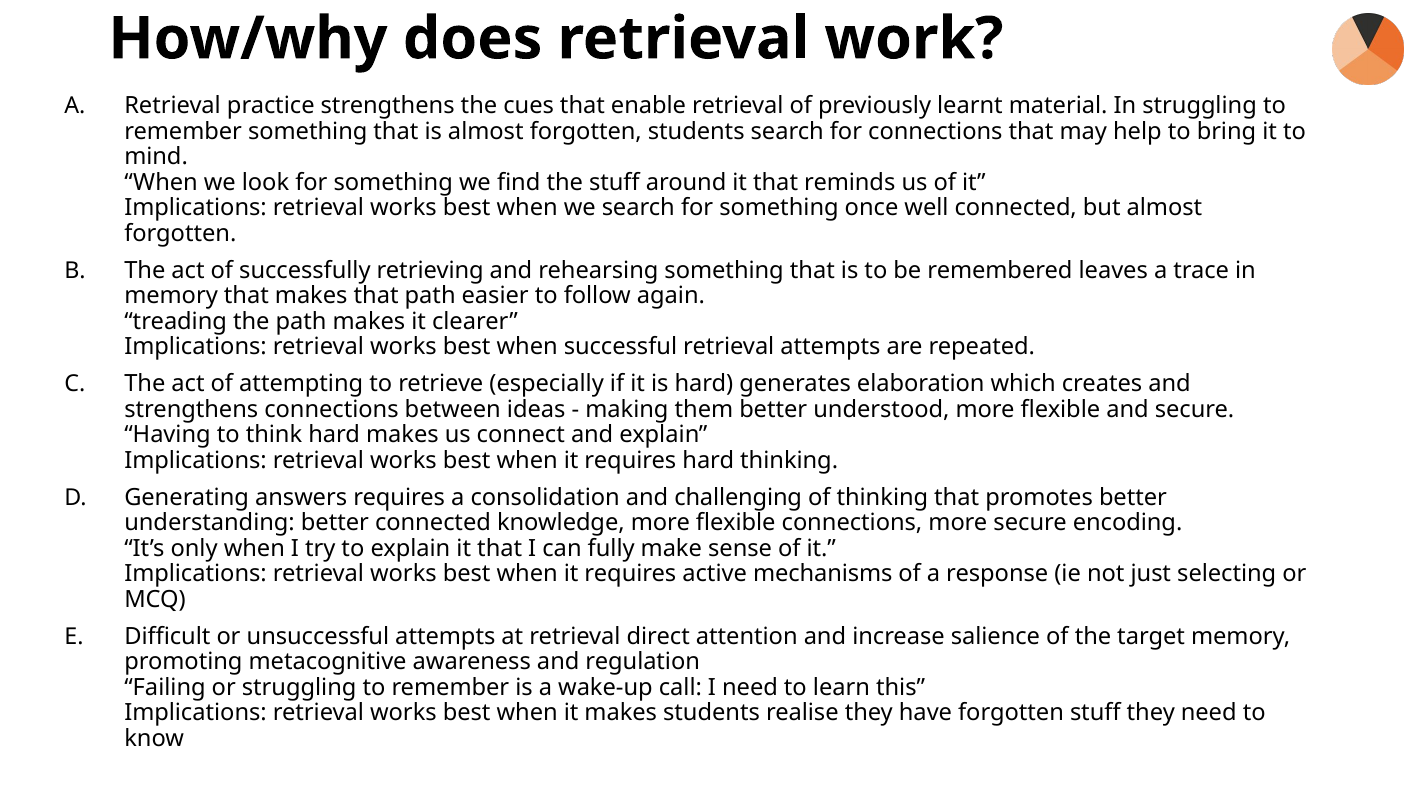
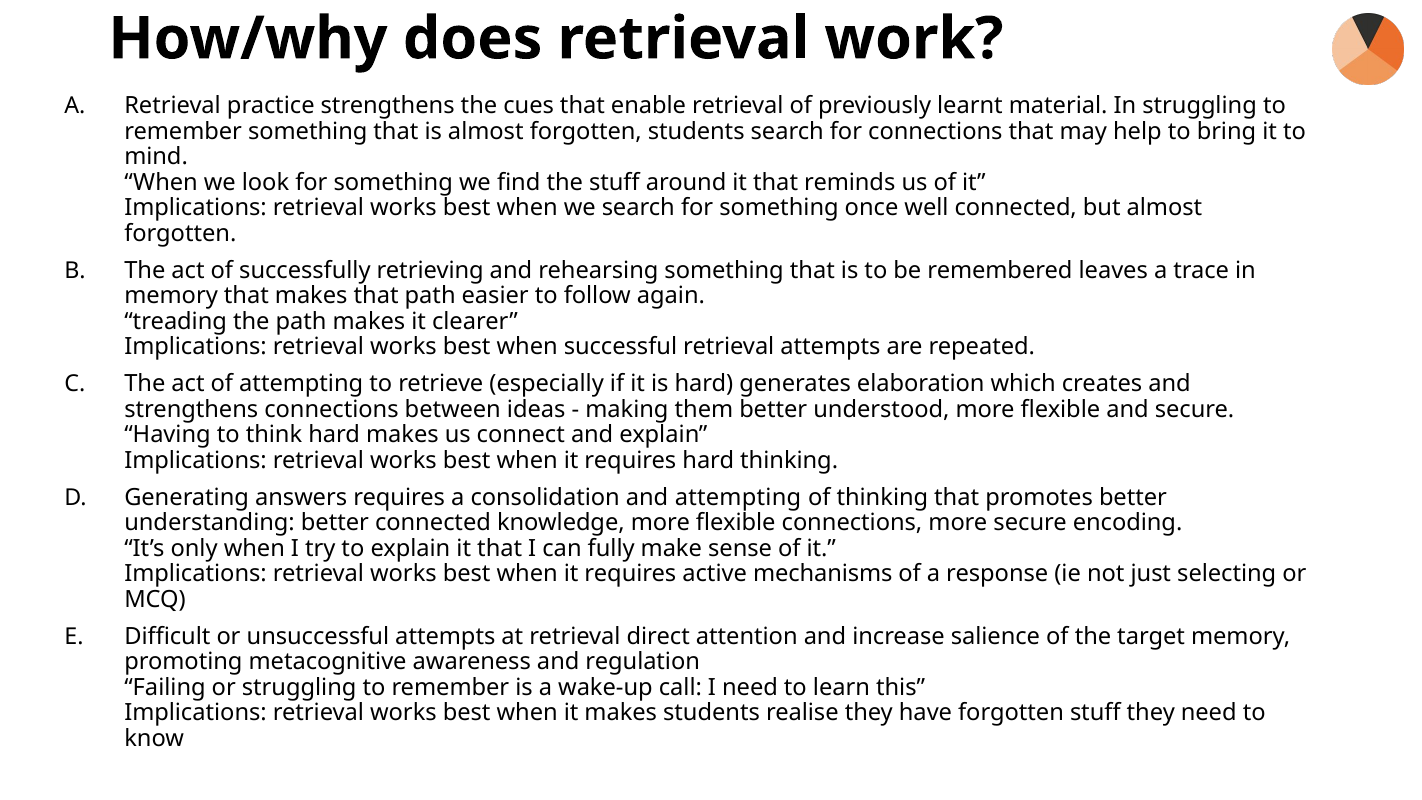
and challenging: challenging -> attempting (738, 497)
